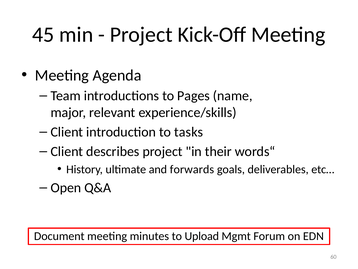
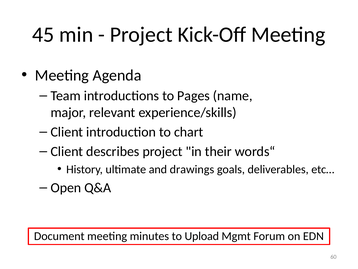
tasks: tasks -> chart (189, 132)
forwards: forwards -> drawings (192, 169)
